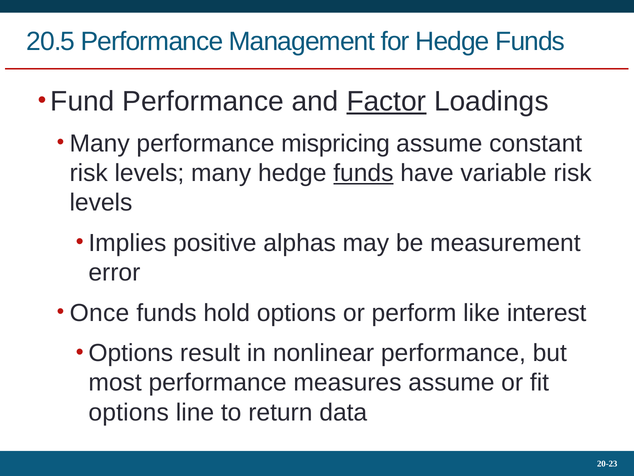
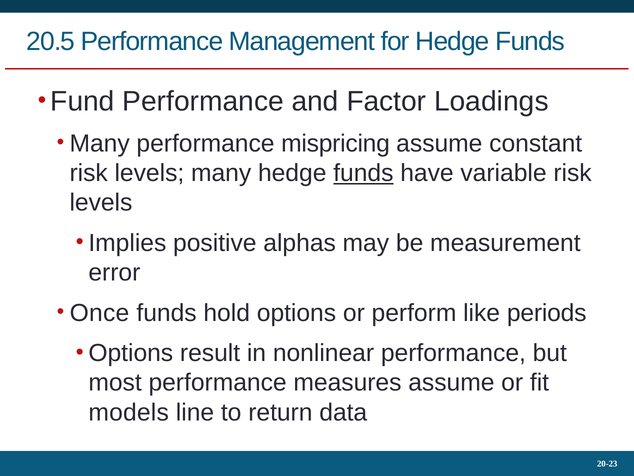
Factor underline: present -> none (386, 101)
interest: interest -> periods (547, 313)
options: options -> models (129, 412)
